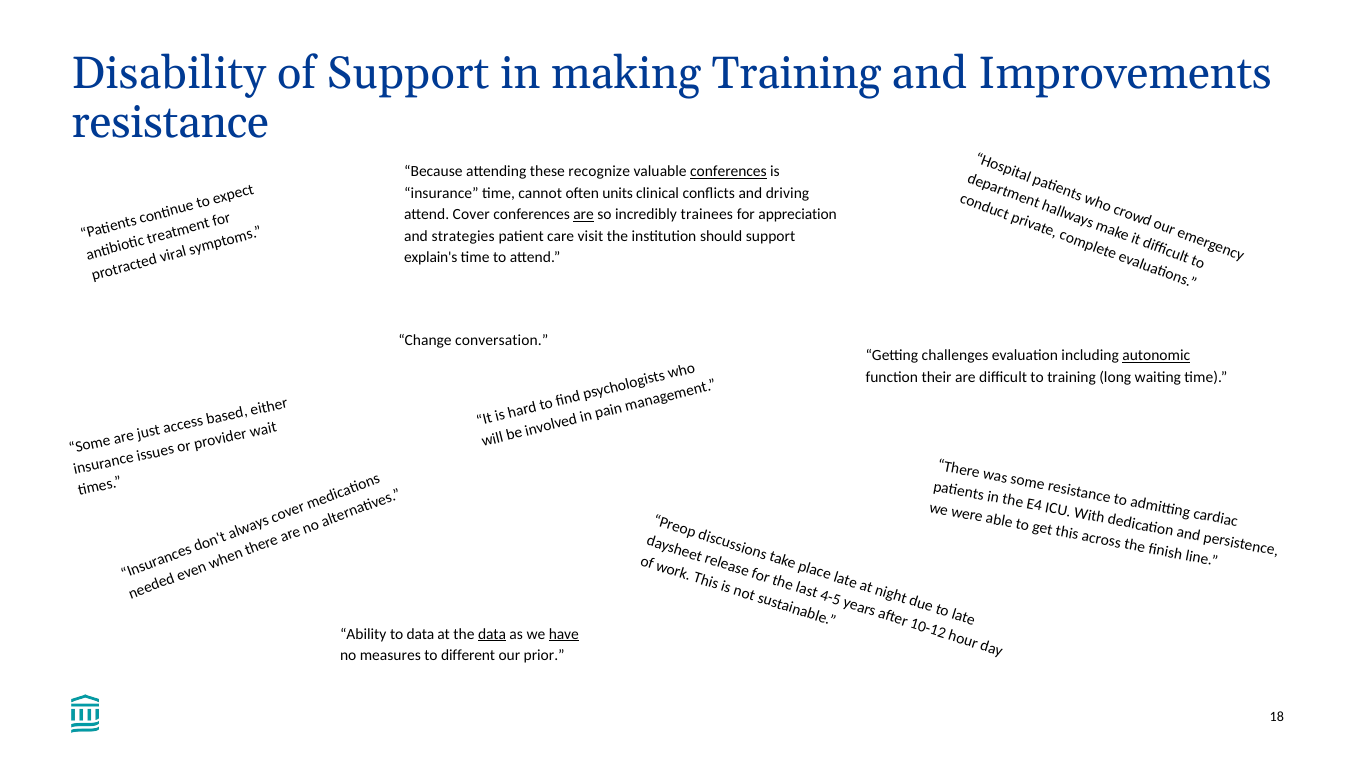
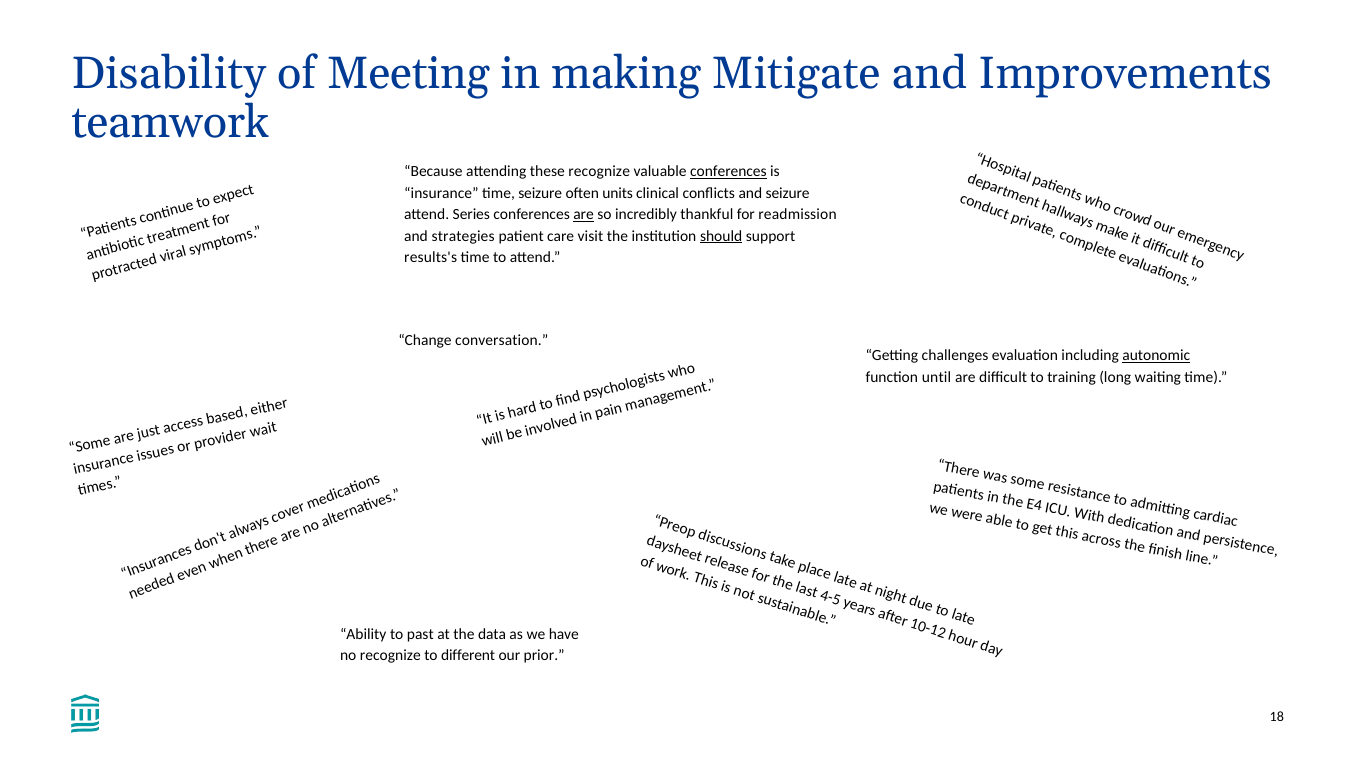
of Support: Support -> Meeting (408, 74)
making Training: Training -> Mitigate (796, 74)
resistance: resistance -> teamwork (170, 123)
time cannot: cannot -> seizure (540, 193)
and driving: driving -> seizure (788, 193)
attend Cover: Cover -> Series (471, 215)
trainees: trainees -> thankful (707, 215)
appreciation: appreciation -> readmission (798, 215)
should underline: none -> present (721, 236)
explain's: explain's -> results's (431, 257)
their: their -> until (937, 377)
to data: data -> past (420, 634)
data underline: present -> none (492, 634)
have underline: present -> none (564, 634)
no measures: measures -> recognize (390, 656)
